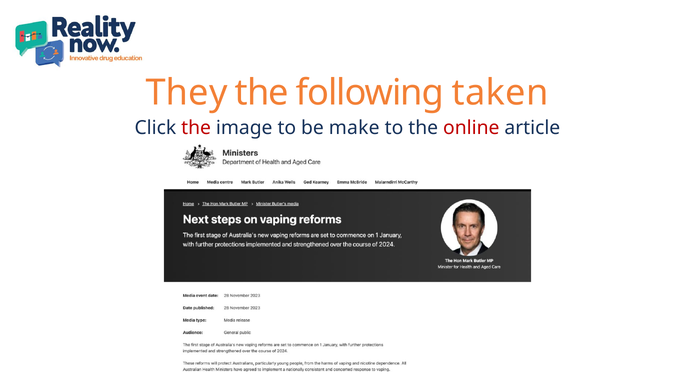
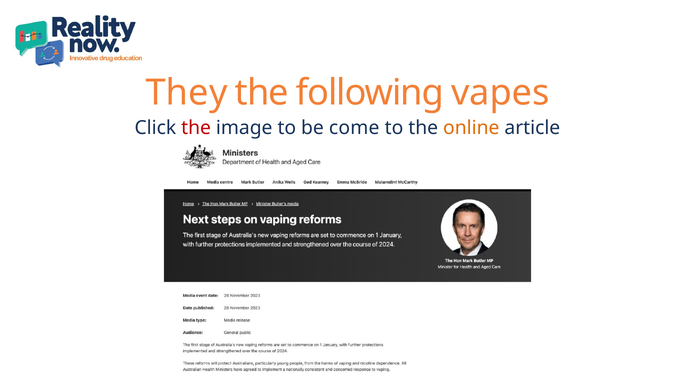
taken: taken -> vapes (500, 93)
make: make -> come (354, 128)
online colour: red -> orange (471, 128)
